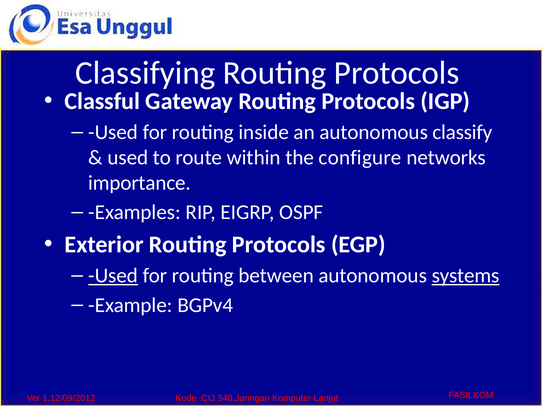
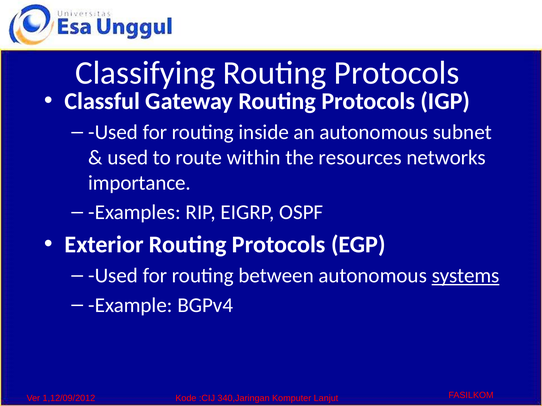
classify: classify -> subnet (462, 132)
configure: configure -> resources (360, 158)
Used underline: present -> none (113, 276)
